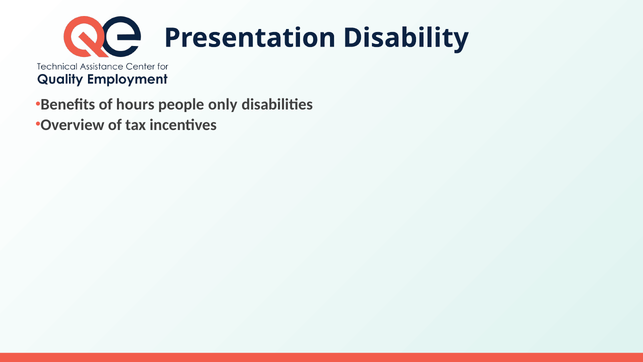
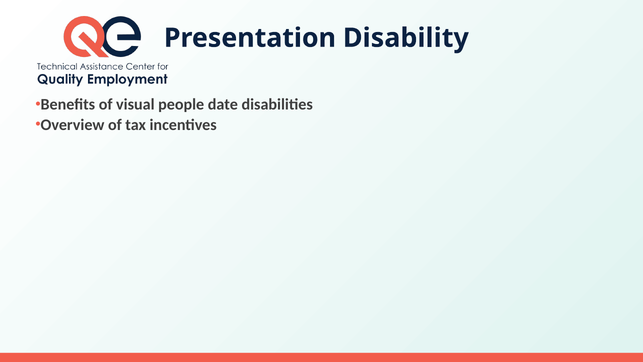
hours: hours -> visual (135, 105)
only: only -> date (223, 105)
